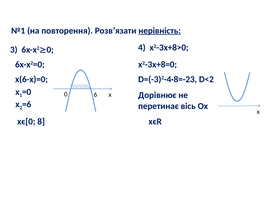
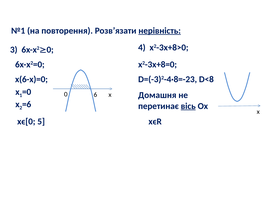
D<2: D<2 -> D<8 (206, 79)
Дорівнює: Дорівнює -> Домашня (157, 95)
вісь underline: none -> present (188, 106)
8: 8 -> 5 (41, 122)
